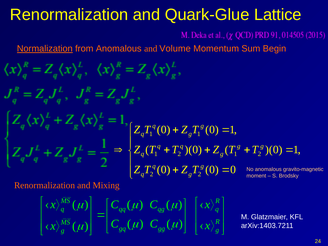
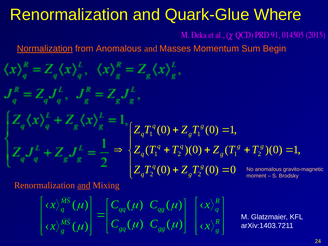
Lattice: Lattice -> Where (278, 15)
Volume: Volume -> Masses (175, 49)
and underline: none -> present (84, 185)
